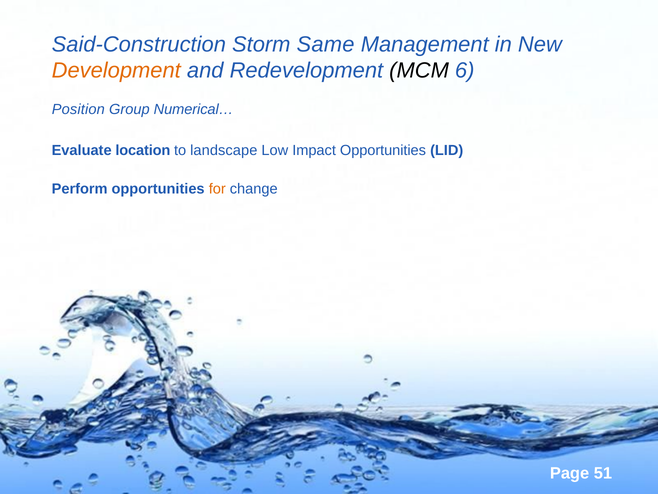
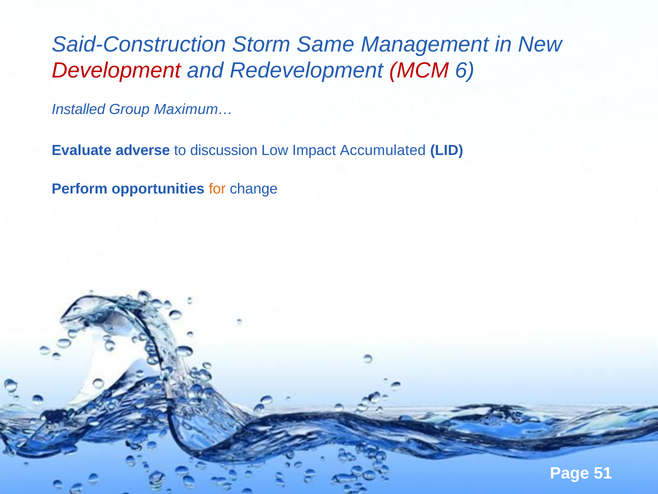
Development colour: orange -> red (116, 71)
MCM colour: black -> red (419, 71)
Position: Position -> Installed (78, 109)
Numerical…: Numerical… -> Maximum… (193, 109)
location: location -> adverse (143, 150)
landscape: landscape -> discussion (224, 150)
Impact Opportunities: Opportunities -> Accumulated (383, 150)
